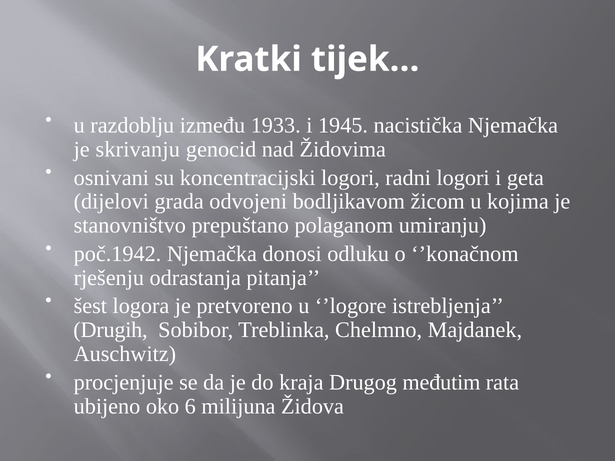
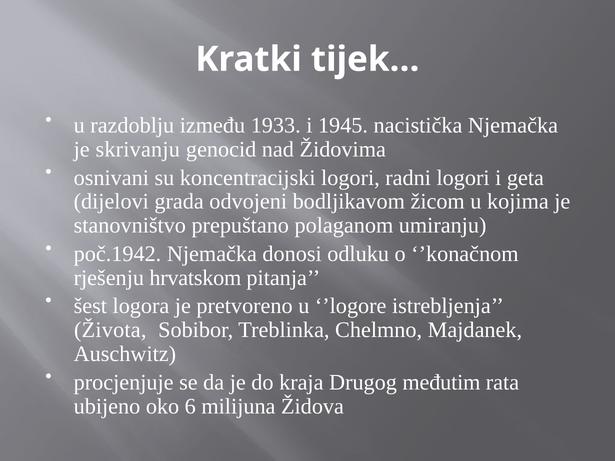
odrastanja: odrastanja -> hrvatskom (195, 278)
Drugih: Drugih -> Života (110, 330)
